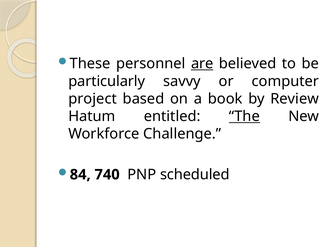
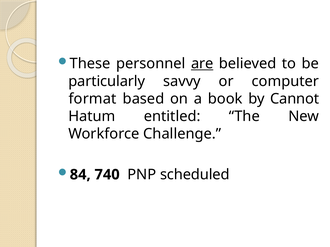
project: project -> format (93, 99)
Review: Review -> Cannot (295, 99)
The underline: present -> none (244, 117)
